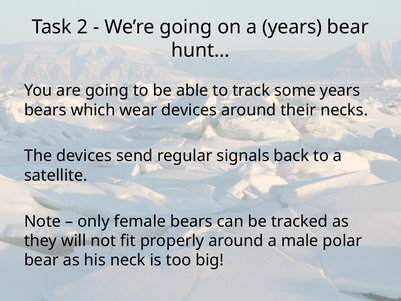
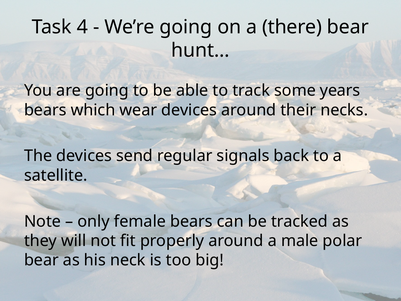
2: 2 -> 4 (82, 27)
a years: years -> there (292, 27)
